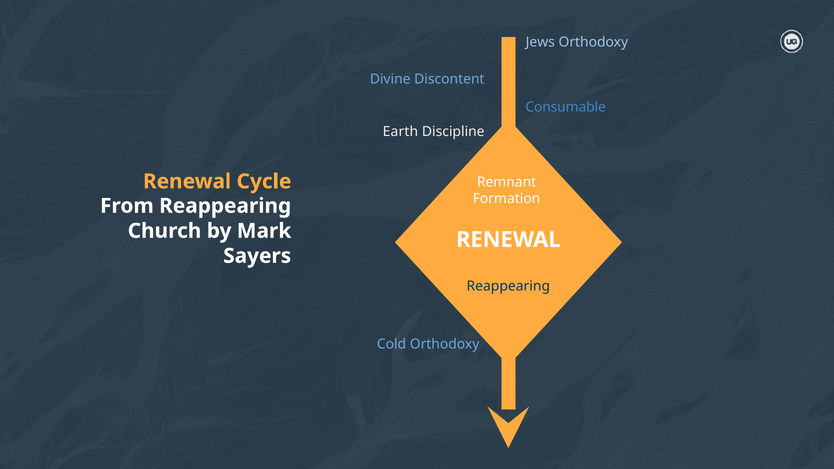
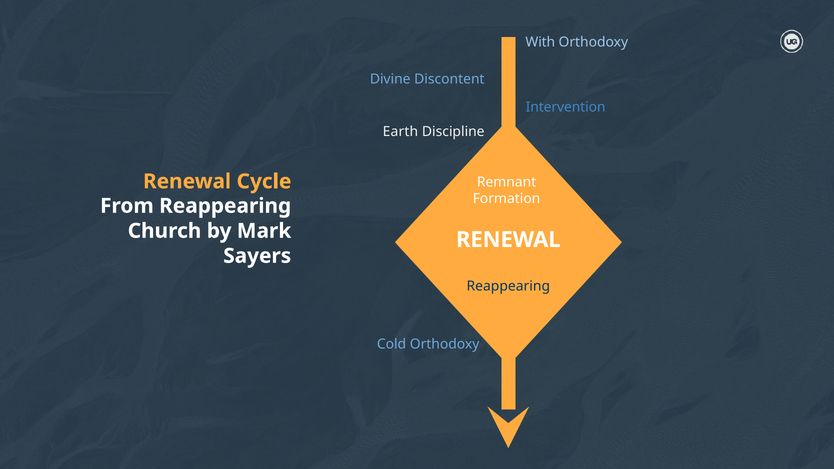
Jews: Jews -> With (540, 42)
Consumable: Consumable -> Intervention (566, 107)
